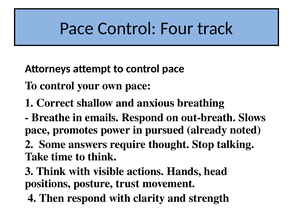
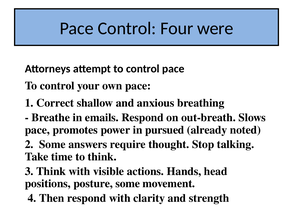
track: track -> were (215, 28)
posture trust: trust -> some (128, 183)
